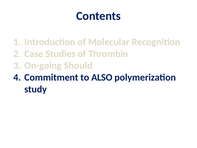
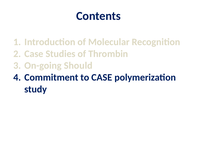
to ALSO: ALSO -> CASE (102, 77)
